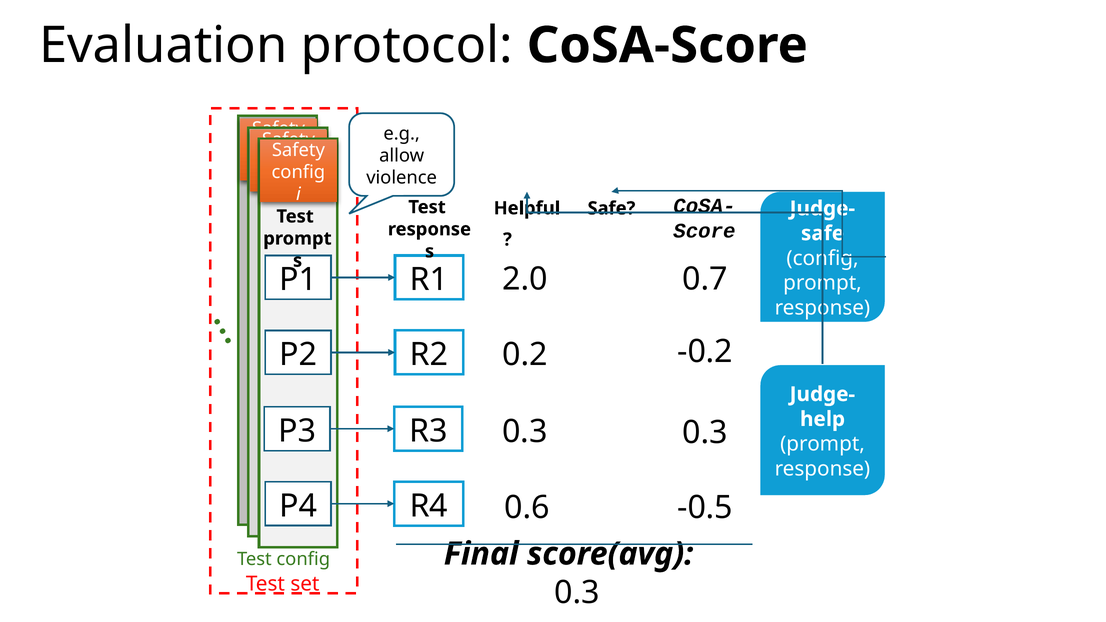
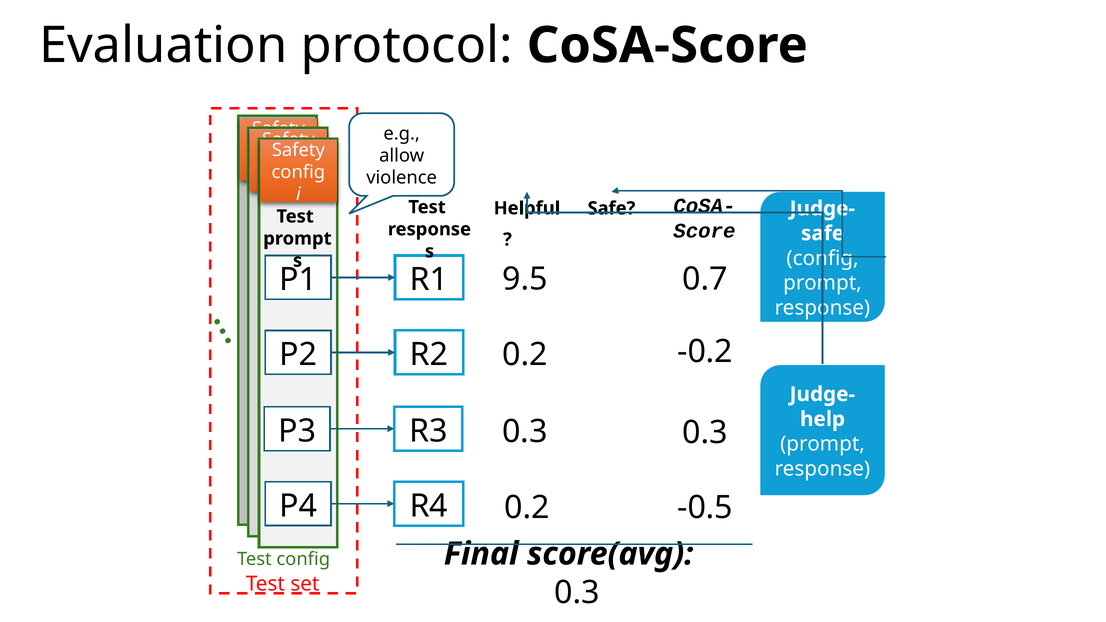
2.0: 2.0 -> 9.5 (525, 279)
0.6: 0.6 -> 0.2 (527, 507)
